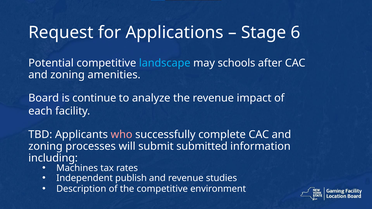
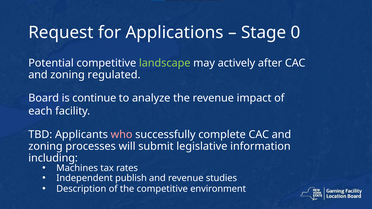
6: 6 -> 0 (296, 33)
landscape colour: light blue -> light green (165, 63)
schools: schools -> actively (236, 63)
amenities: amenities -> regulated (114, 75)
submitted: submitted -> legislative (202, 146)
